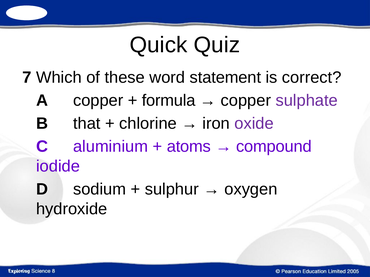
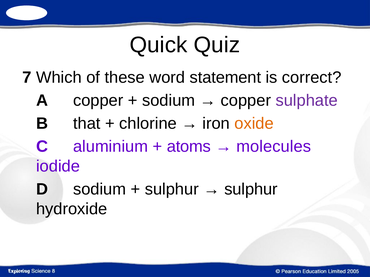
formula: formula -> sodium (169, 101)
oxide colour: purple -> orange (254, 124)
compound: compound -> molecules (274, 147)
oxygen: oxygen -> sulphur (251, 189)
